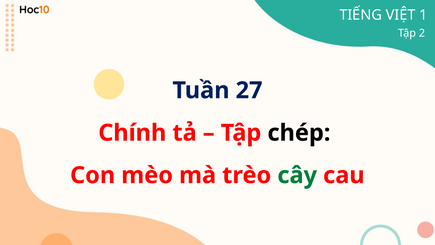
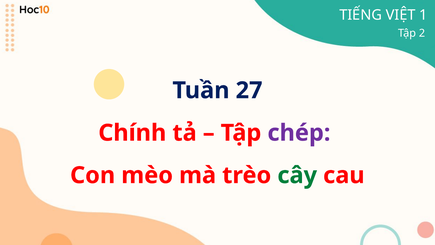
chép colour: black -> purple (299, 133)
